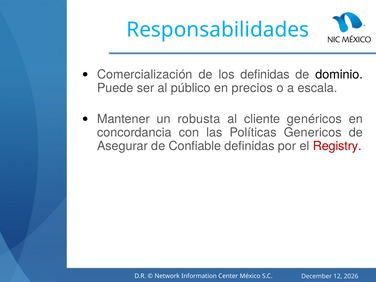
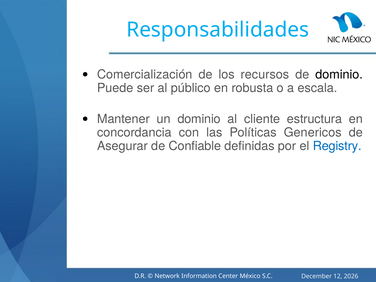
los definidas: definidas -> recursos (265, 74)
precios: precios -> robusta (252, 88)
un robusta: robusta -> dominio (199, 119)
genéricos: genéricos -> estructura (314, 119)
Registry colour: red -> blue (337, 146)
